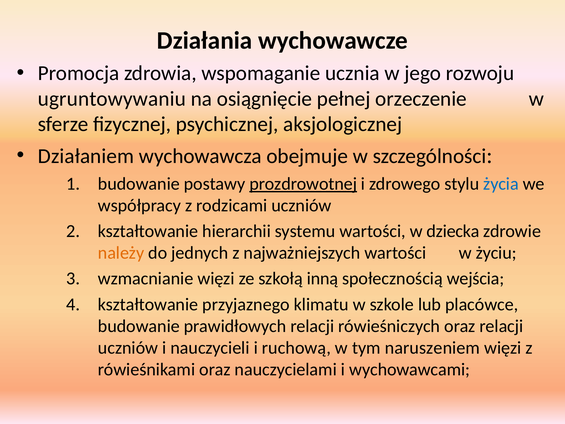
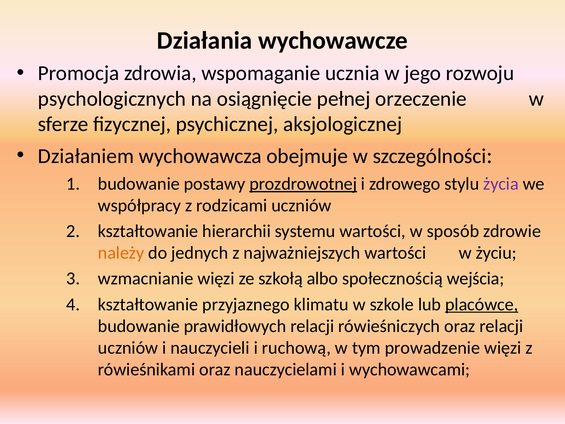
ugruntowywaniu: ugruntowywaniu -> psychologicznych (112, 99)
życia colour: blue -> purple (501, 184)
dziecka: dziecka -> sposób (453, 231)
inną: inną -> albo (322, 279)
placówce underline: none -> present (482, 304)
naruszeniem: naruszeniem -> prowadzenie (432, 348)
